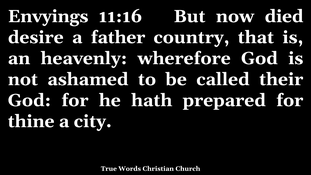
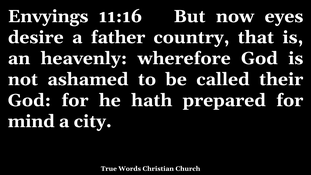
died: died -> eyes (284, 16)
thine: thine -> mind (31, 121)
